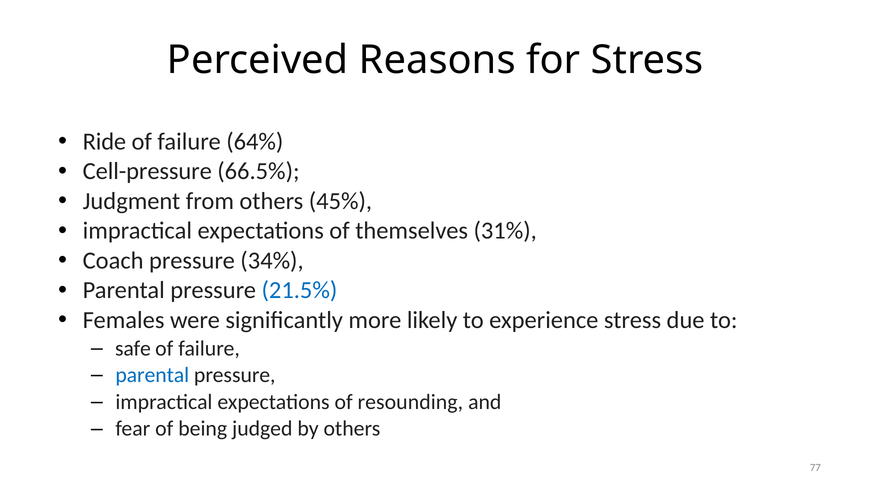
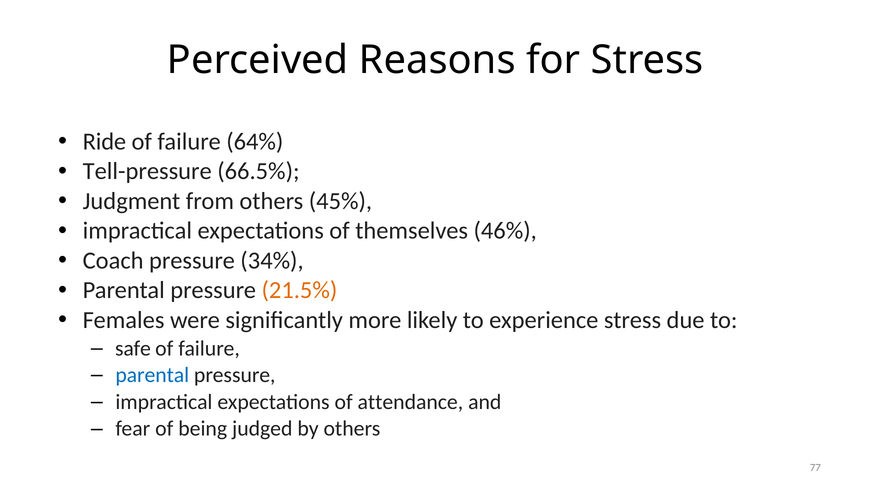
Cell-pressure: Cell-pressure -> Tell-pressure (147, 171)
31%: 31% -> 46% (505, 231)
21.5% colour: blue -> orange (299, 290)
resounding: resounding -> attendance (410, 402)
